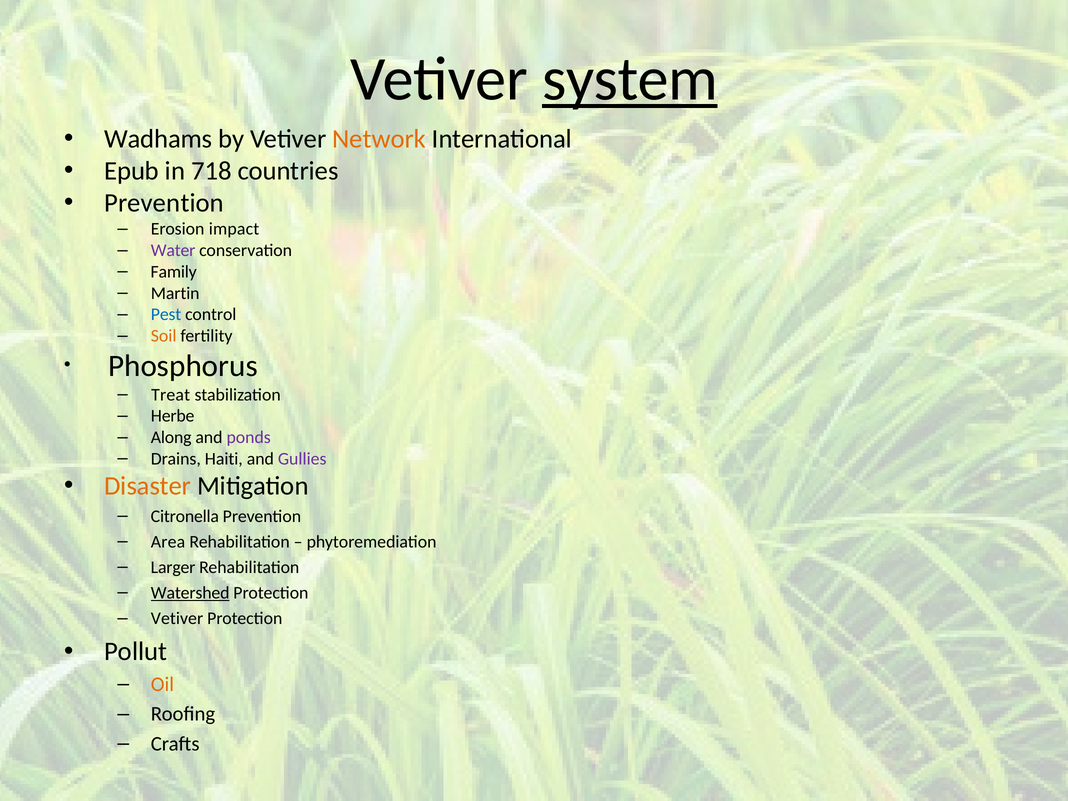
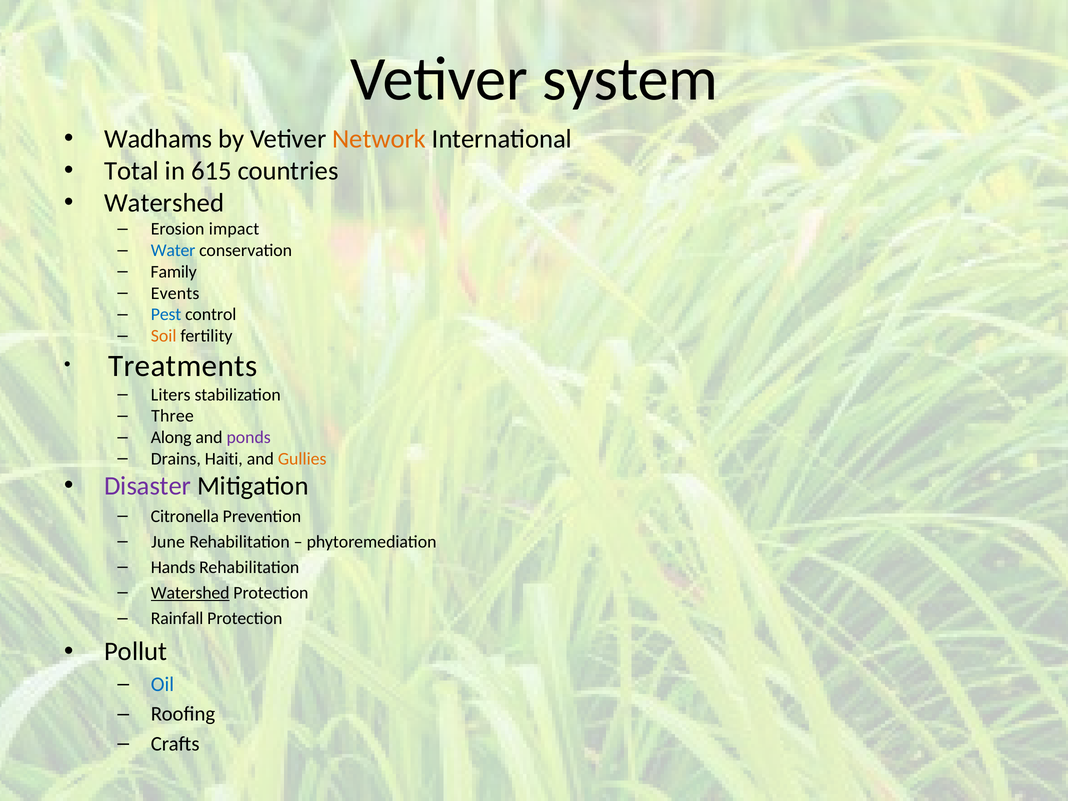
system underline: present -> none (630, 79)
Epub: Epub -> Total (132, 171)
718: 718 -> 615 (211, 171)
Prevention: Prevention -> Watershed (164, 203)
Water colour: purple -> blue (173, 250)
Martin: Martin -> Events (175, 293)
Phosphorus: Phosphorus -> Treatments (183, 366)
Treat: Treat -> Liters (171, 395)
Herbe: Herbe -> Three (172, 416)
Gullies colour: purple -> orange (302, 459)
Disaster colour: orange -> purple (148, 486)
Area: Area -> June (168, 542)
Larger: Larger -> Hands (173, 567)
Vetiver: Vetiver -> Rainfall (177, 618)
Oil colour: orange -> blue (162, 684)
